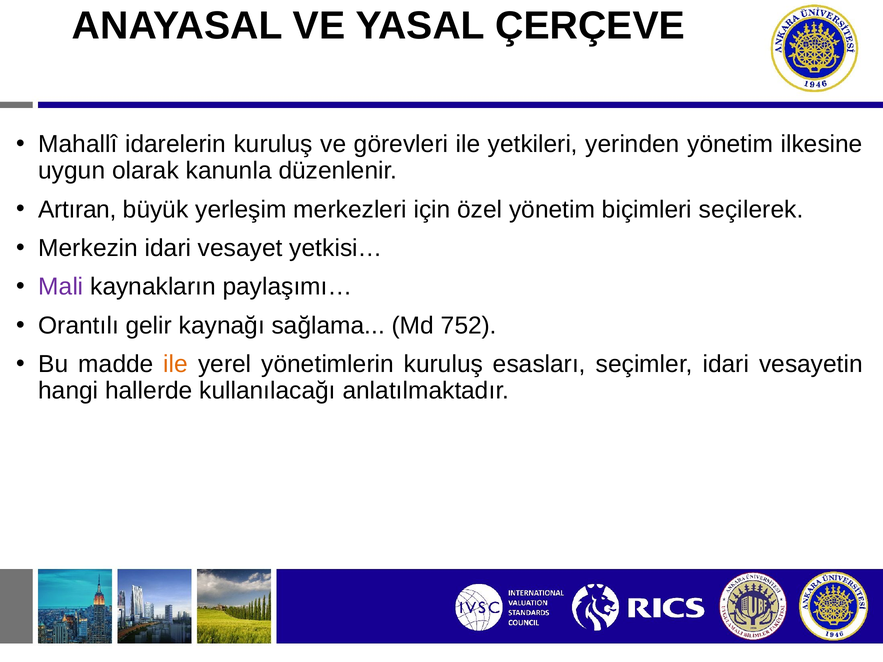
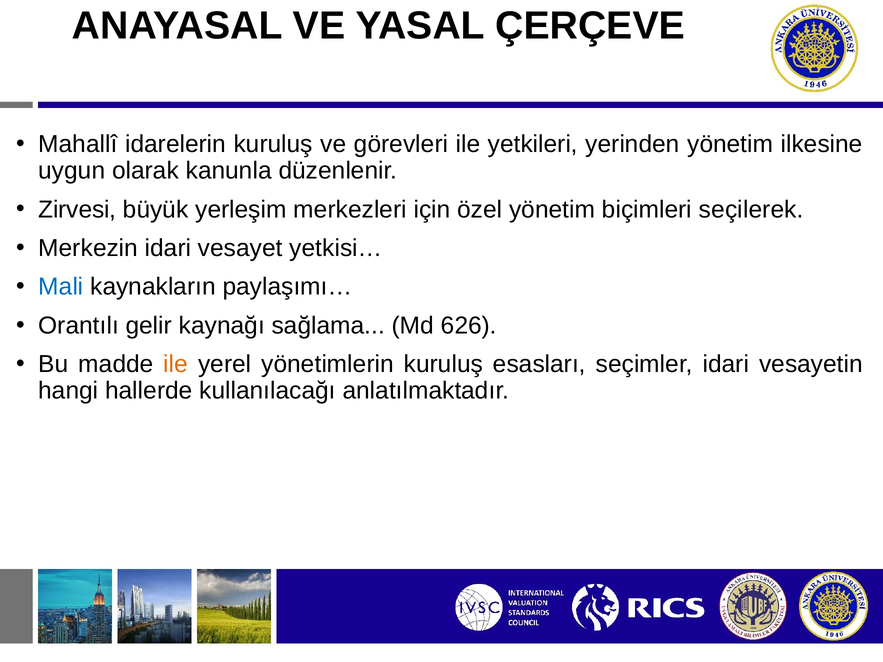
Artıran: Artıran -> Zirvesi (77, 209)
Mali colour: purple -> blue (61, 287)
752: 752 -> 626 (469, 326)
